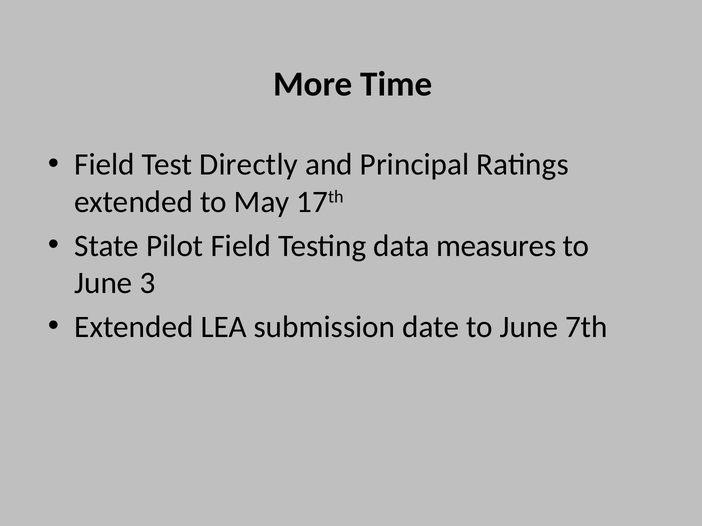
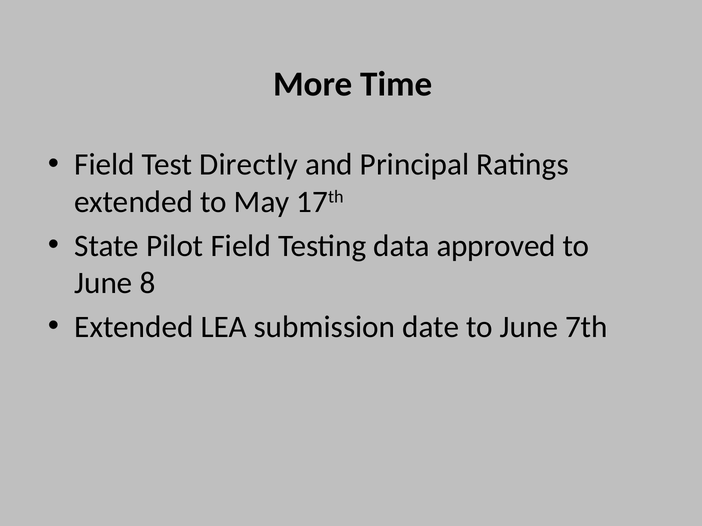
measures: measures -> approved (496, 246)
3: 3 -> 8 (147, 283)
